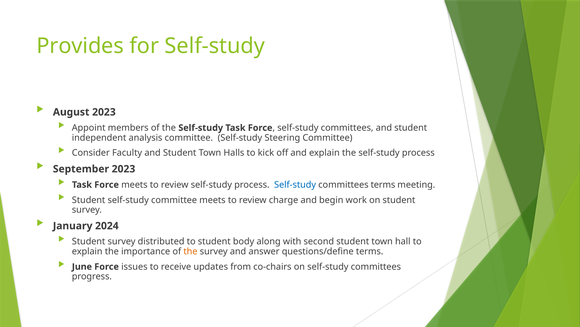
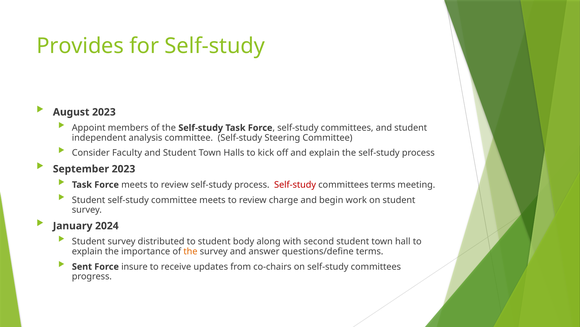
Self-study colour: blue -> red (295, 184)
June: June -> Sent (82, 266)
issues: issues -> insure (134, 266)
